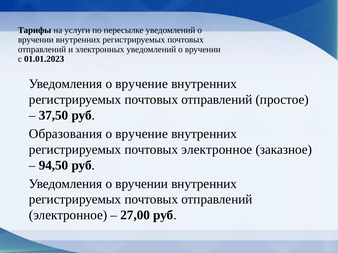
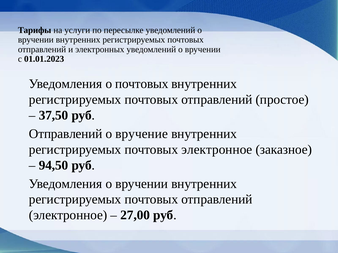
Уведомления о вручение: вручение -> почтовых (142, 84)
Образования: Образования -> Отправлений (66, 134)
